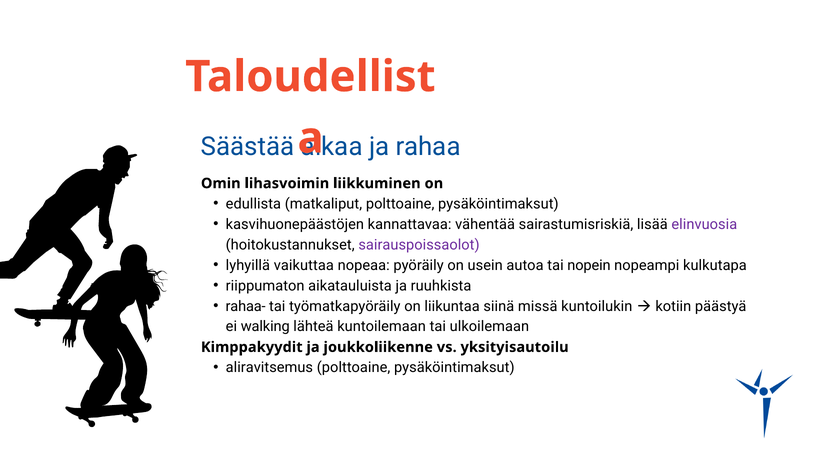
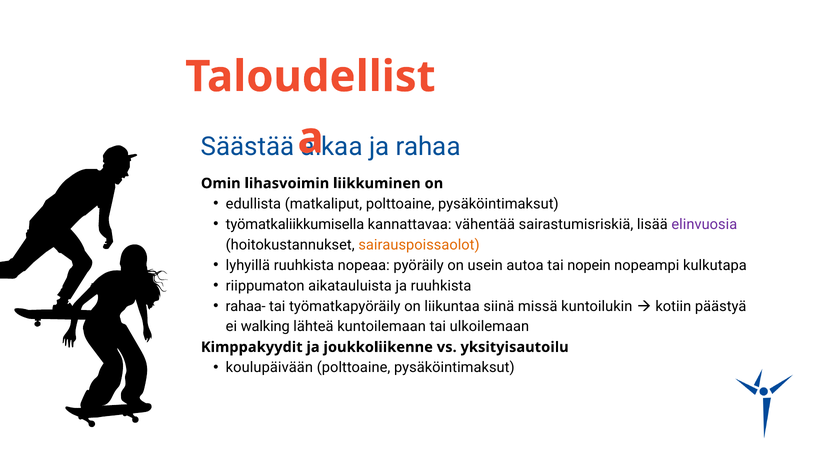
kasvihuonepäästöjen: kasvihuonepäästöjen -> työmatkaliikkumisella (295, 224)
sairauspoissaolot colour: purple -> orange (419, 245)
lyhyillä vaikuttaa: vaikuttaa -> ruuhkista (304, 265)
aliravitsemus: aliravitsemus -> koulupäivään (269, 367)
